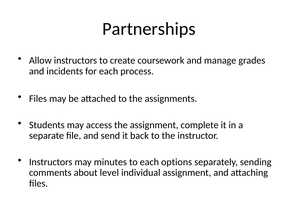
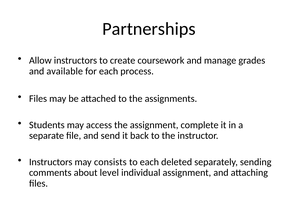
incidents: incidents -> available (65, 71)
minutes: minutes -> consists (110, 162)
options: options -> deleted (177, 162)
